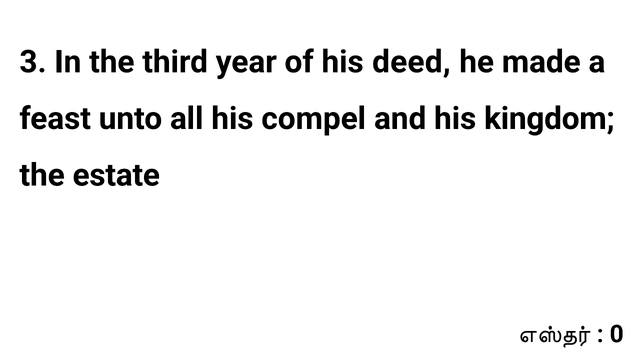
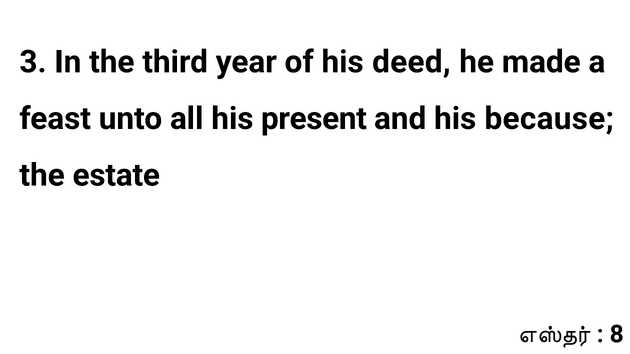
compel: compel -> present (314, 119)
kingdom: kingdom -> because (549, 119)
0: 0 -> 8 (617, 335)
